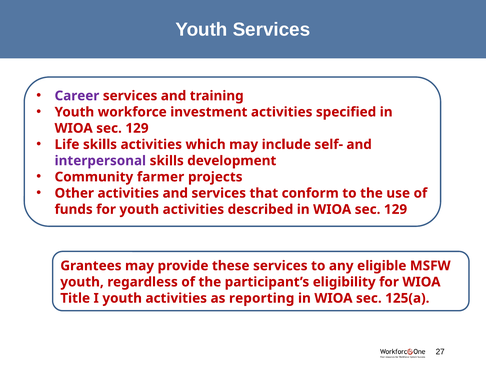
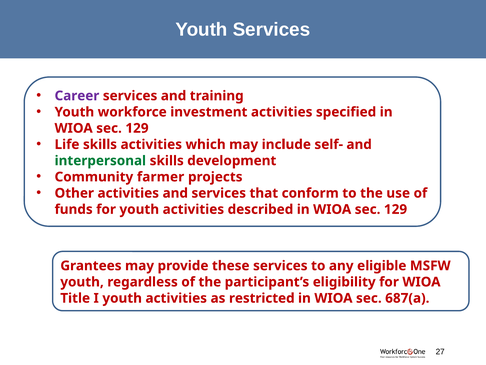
interpersonal colour: purple -> green (100, 160)
reporting: reporting -> restricted (262, 298)
125(a: 125(a -> 687(a (407, 298)
